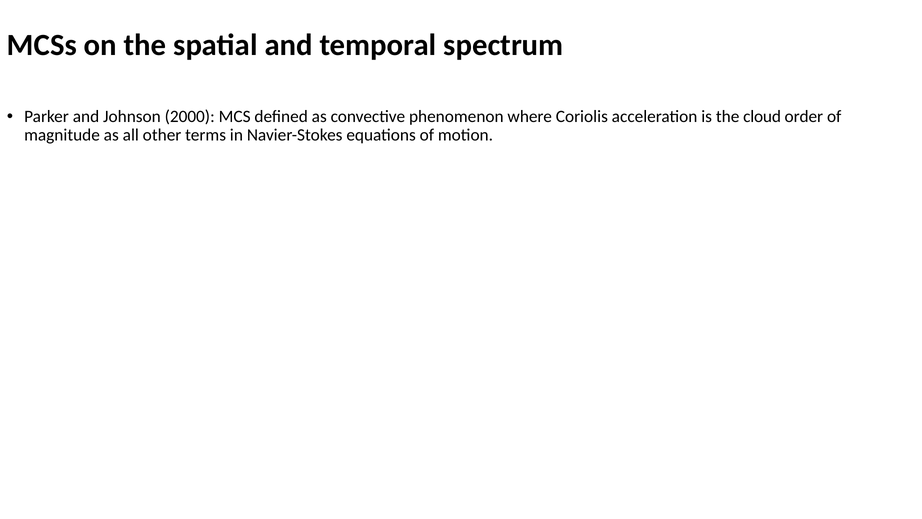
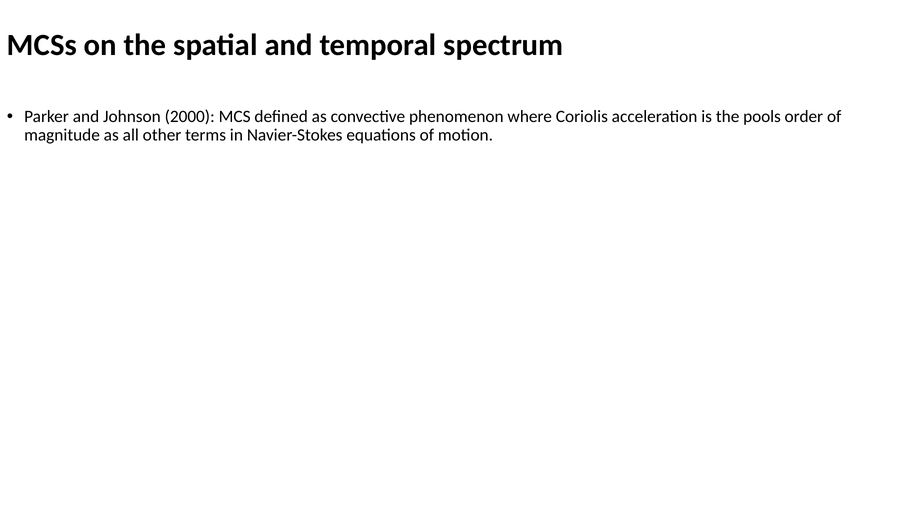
cloud: cloud -> pools (762, 117)
